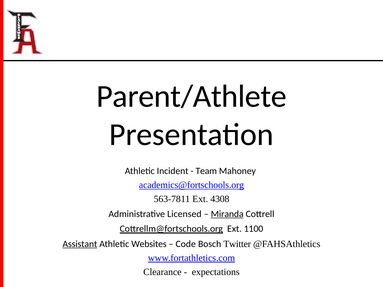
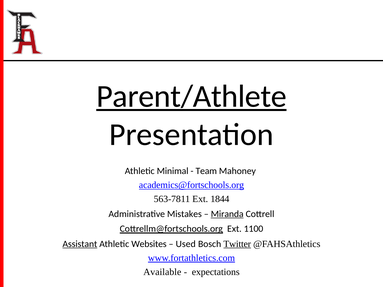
Parent/Athlete underline: none -> present (192, 96)
Incident: Incident -> Minimal (173, 171)
4308: 4308 -> 1844 (220, 199)
Licensed: Licensed -> Mistakes (184, 214)
Code: Code -> Used (186, 244)
Twitter underline: none -> present (237, 244)
Clearance: Clearance -> Available (162, 272)
